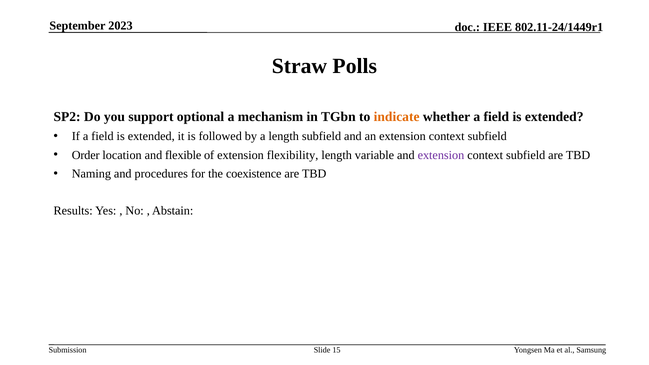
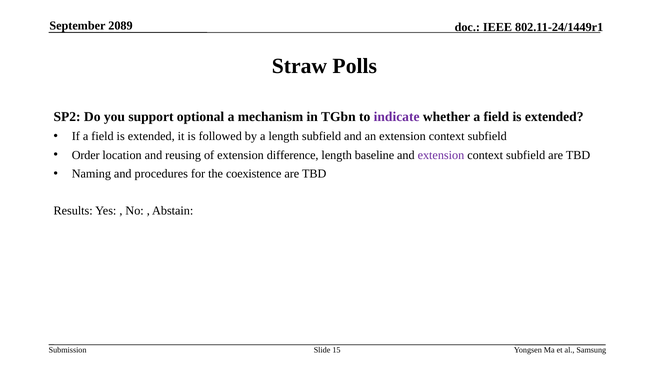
2023: 2023 -> 2089 (120, 26)
indicate colour: orange -> purple (397, 117)
flexible: flexible -> reusing (183, 155)
flexibility: flexibility -> difference (293, 155)
variable: variable -> baseline (375, 155)
